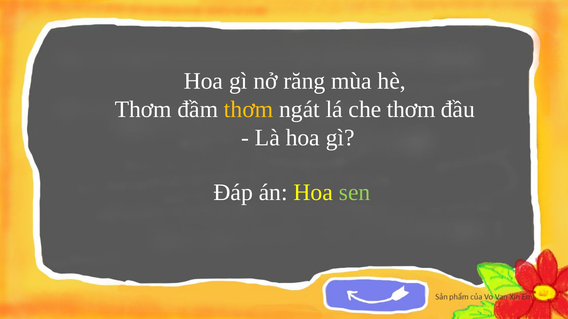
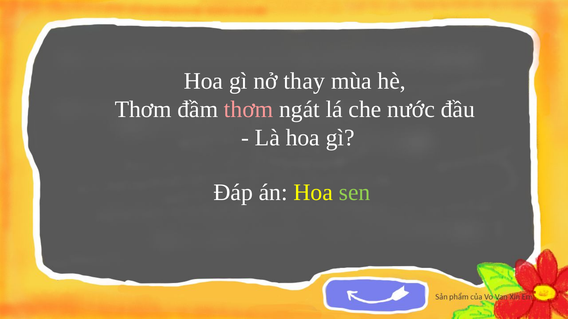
răng: răng -> thay (304, 81)
thơm colour: yellow -> pink (249, 109)
che thơm: thơm -> nước (411, 109)
